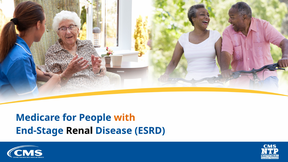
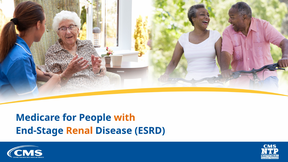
Renal colour: black -> orange (79, 131)
